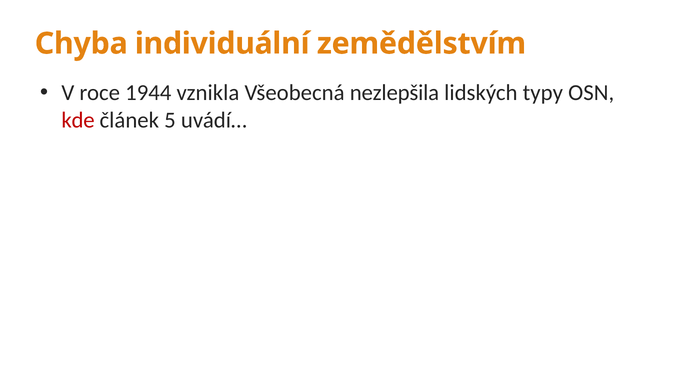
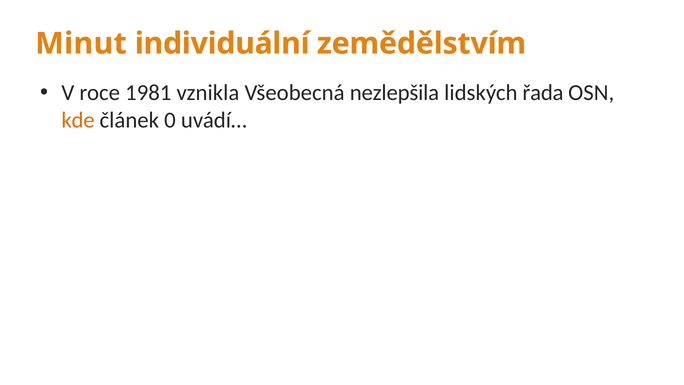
Chyba: Chyba -> Minut (81, 44)
1944: 1944 -> 1981 (148, 93)
typy: typy -> řada (543, 93)
kde colour: red -> orange (78, 120)
5: 5 -> 0 (170, 120)
